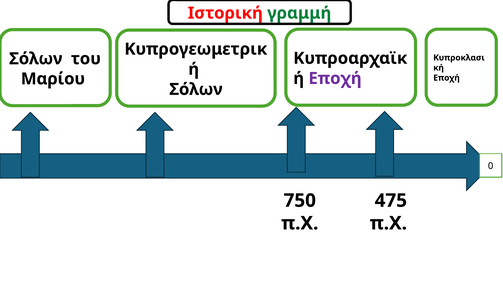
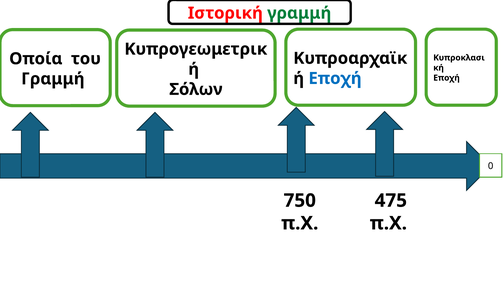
Σόλων: Σόλων -> Οποία (36, 59)
Εποχή colour: purple -> blue (335, 78)
Μαρίου: Μαρίου -> Γραμμή (53, 79)
